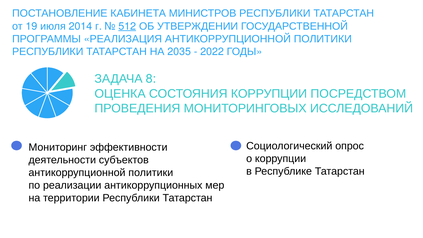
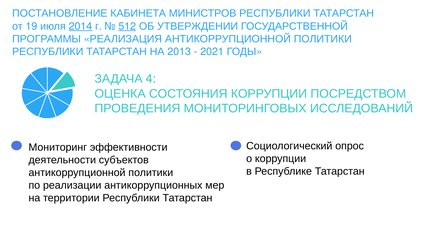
2014 underline: none -> present (80, 26)
2: 2 -> 1 (221, 52)
2035: 2035 -> 2013 (179, 52)
8: 8 -> 4 (151, 79)
